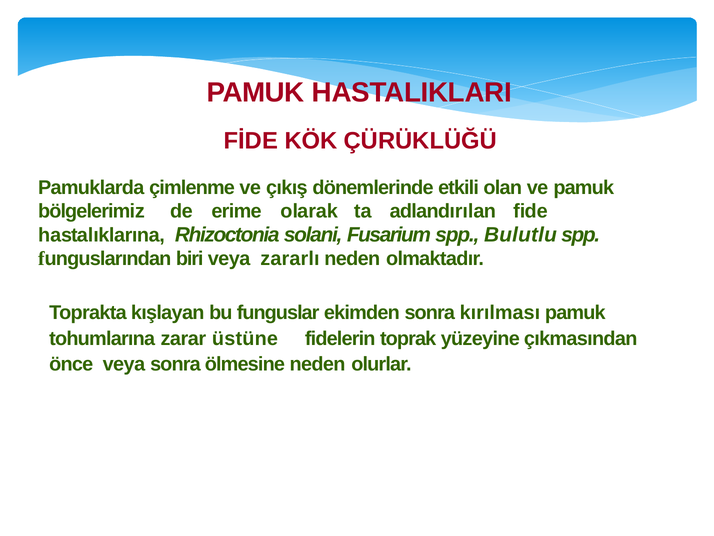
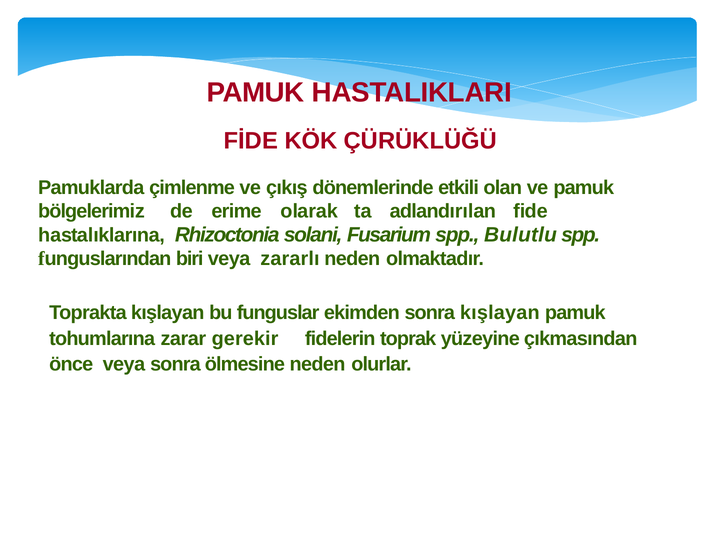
sonra kırılması: kırılması -> kışlayan (500, 313)
üstüne: üstüne -> gerekir (245, 338)
